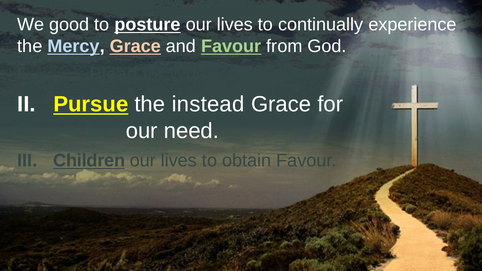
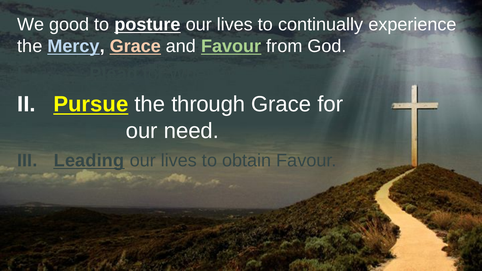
instead: instead -> through (208, 104)
Children: Children -> Leading (89, 161)
